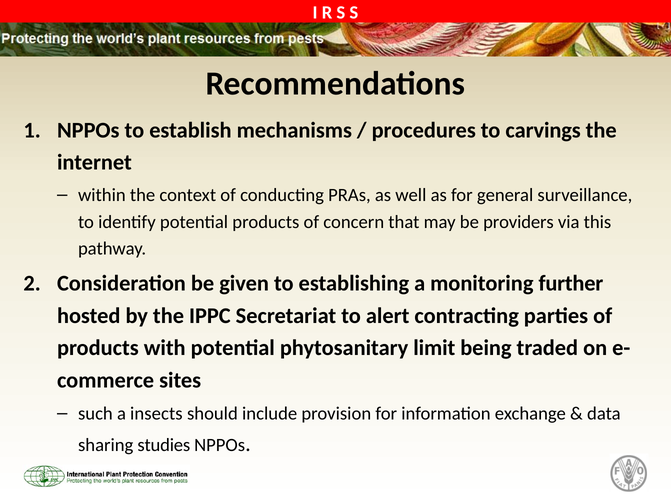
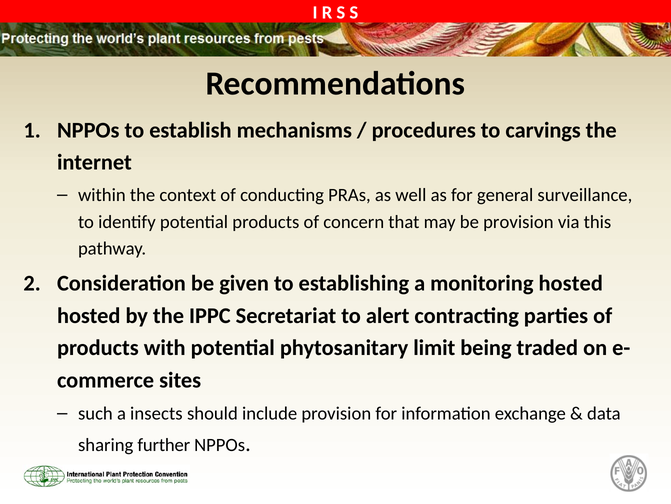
be providers: providers -> provision (518, 222)
monitoring further: further -> hosted (571, 283)
studies: studies -> further (164, 444)
